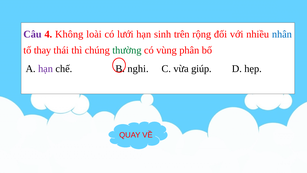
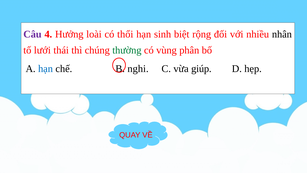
Không: Không -> Hưởng (69, 34)
lưới: lưới -> thổi (125, 34)
trên: trên -> biệt (182, 34)
nhân colour: blue -> black (282, 34)
thay: thay -> lưới (42, 50)
hạn colour: purple -> blue (46, 69)
